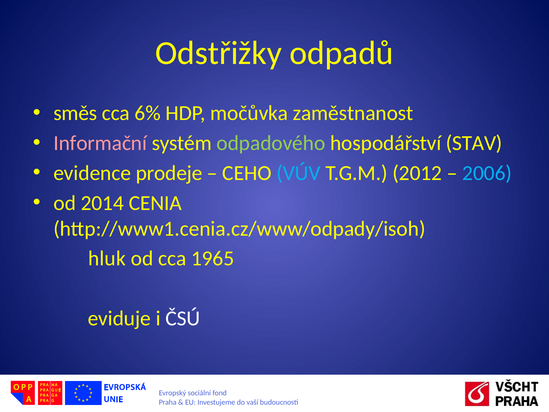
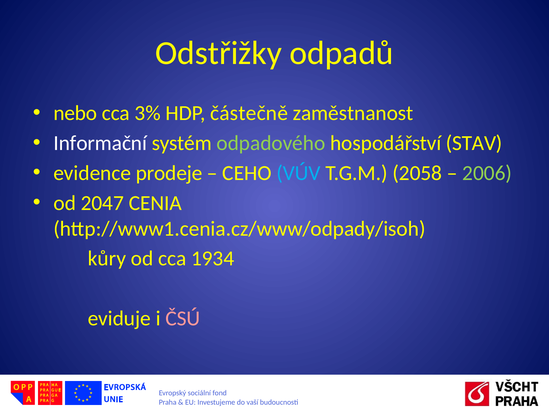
směs: směs -> nebo (75, 113)
6%: 6% -> 3% (148, 113)
močůvka: močůvka -> částečně (249, 113)
Informační colour: pink -> white (100, 143)
2012: 2012 -> 2058 (417, 173)
2006 colour: light blue -> light green (487, 173)
2014: 2014 -> 2047 (102, 203)
hluk: hluk -> kůry (107, 258)
1965: 1965 -> 1934 (213, 258)
ČSÚ colour: white -> pink (183, 318)
